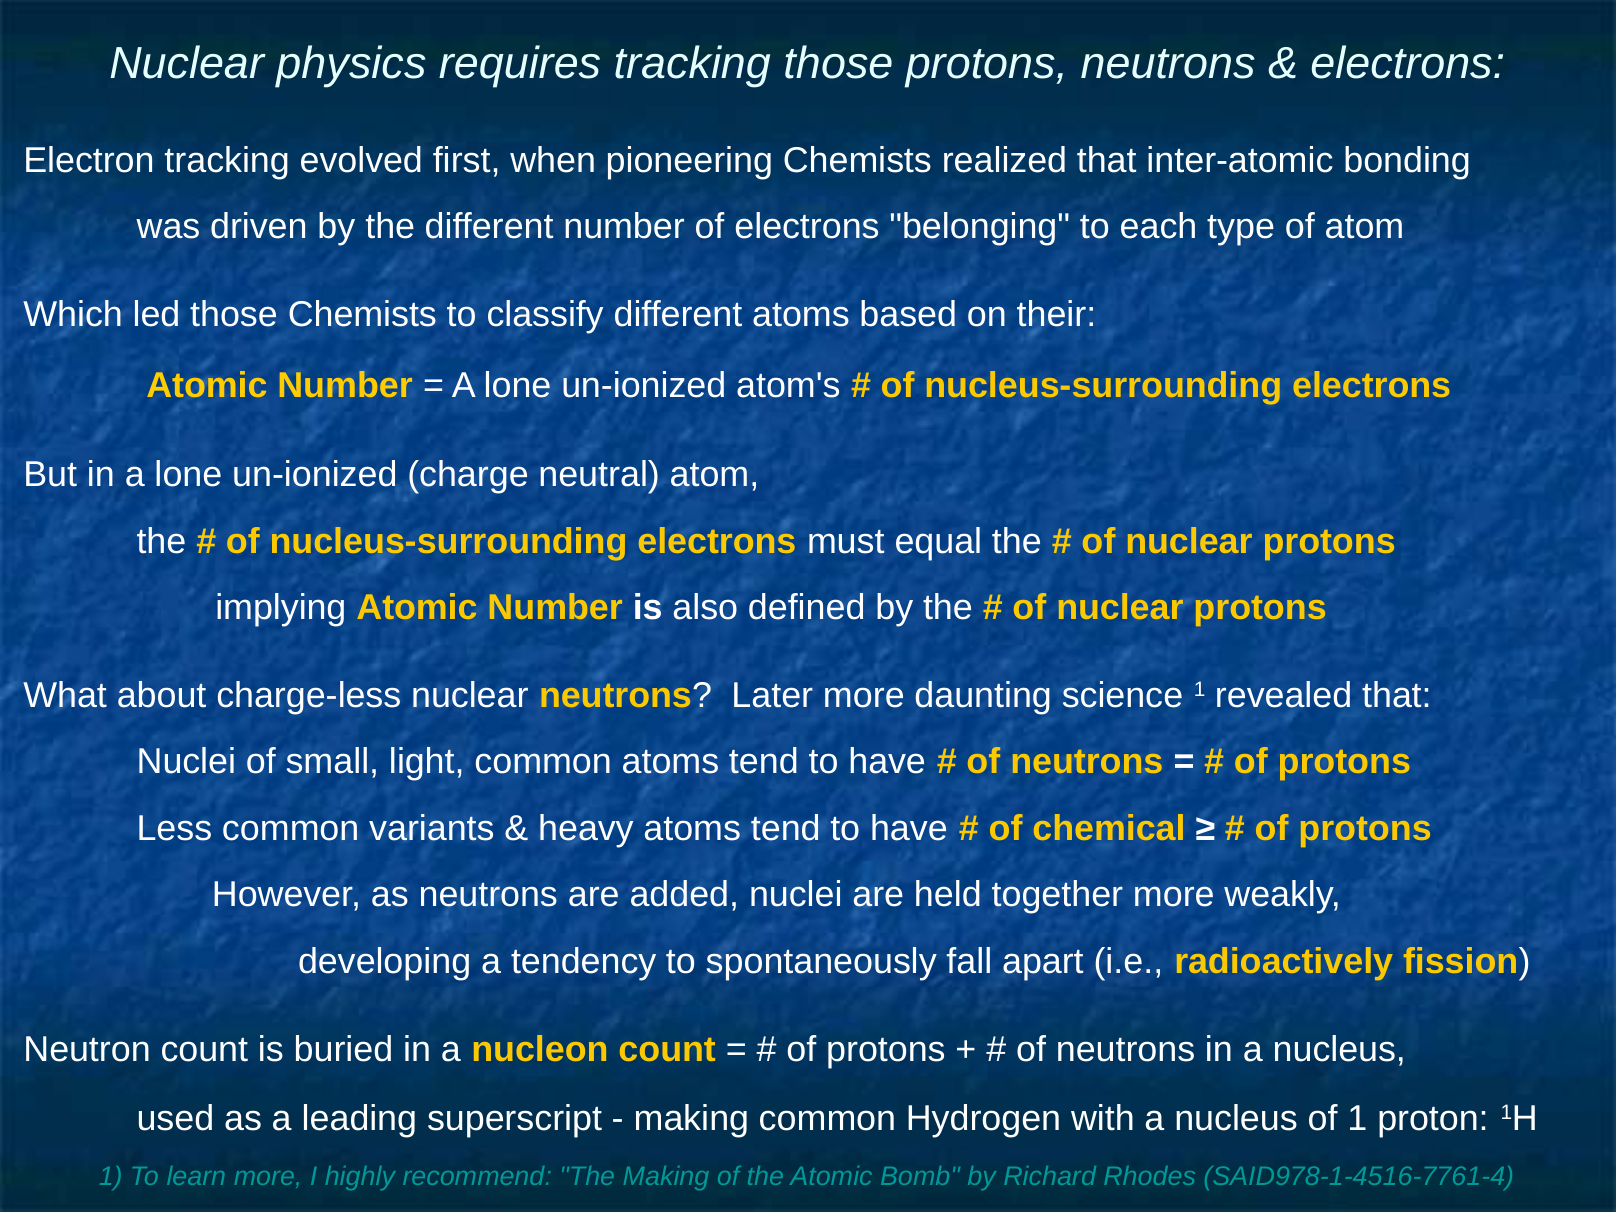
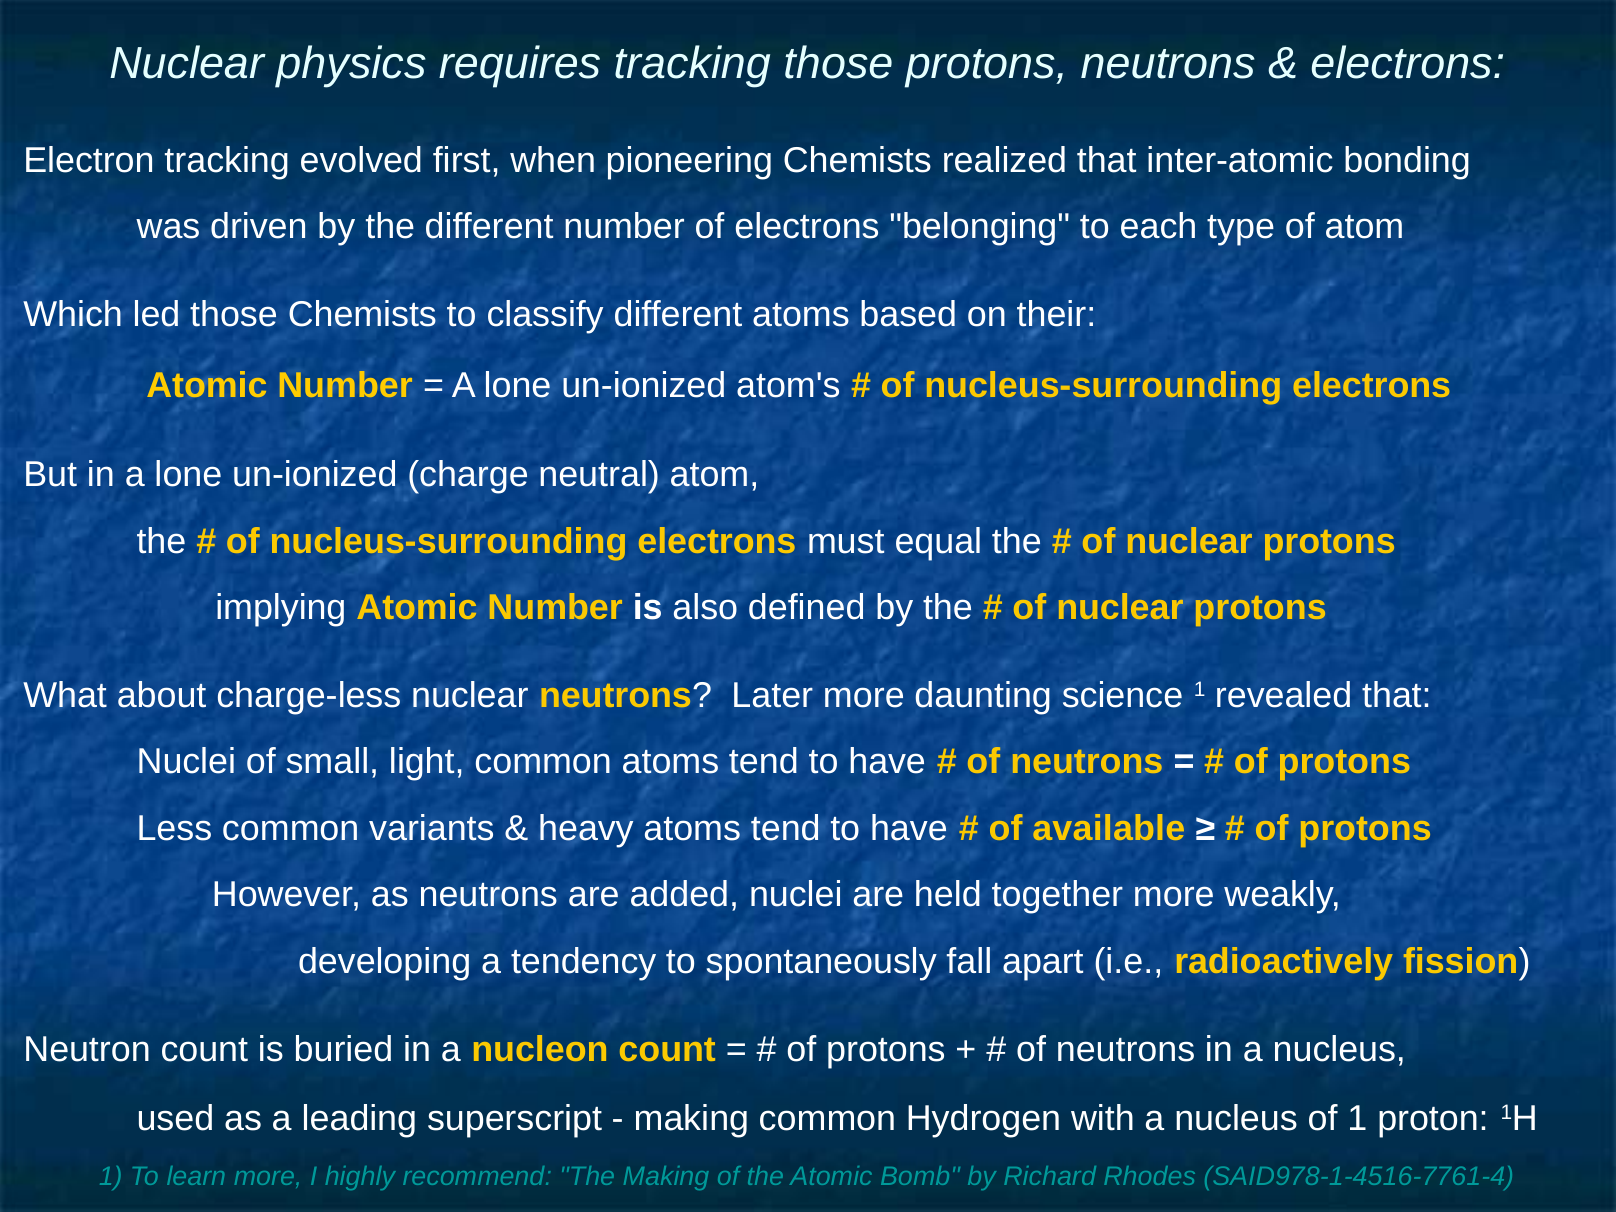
chemical: chemical -> available (1109, 828)
